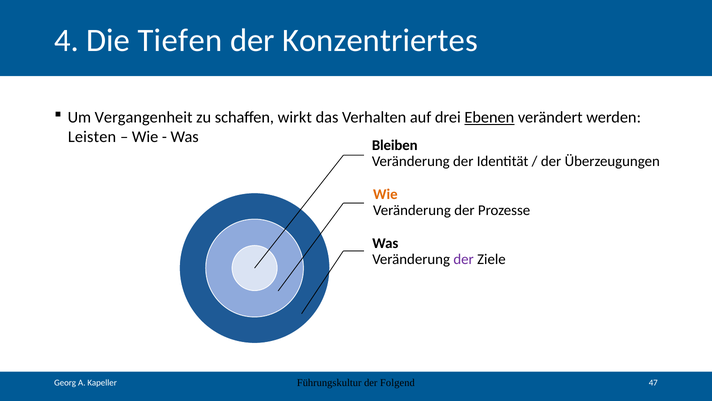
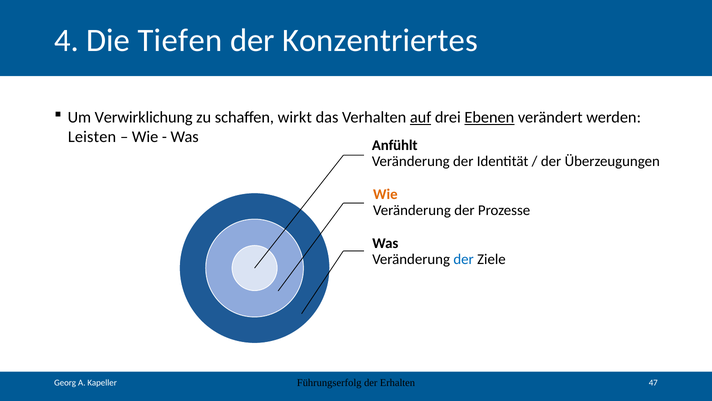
Vergangenheit: Vergangenheit -> Verwirklichung (144, 117)
auf underline: none -> present (421, 117)
Bleiben: Bleiben -> Anfühlt (395, 145)
der colour: purple -> blue (464, 259)
Führungskultur: Führungskultur -> Führungserfolg (329, 383)
Folgend: Folgend -> Erhalten (397, 383)
